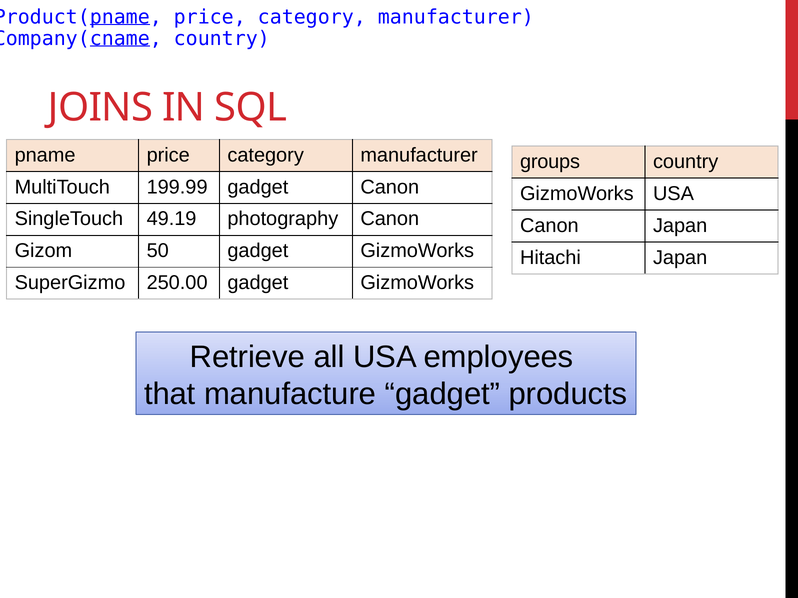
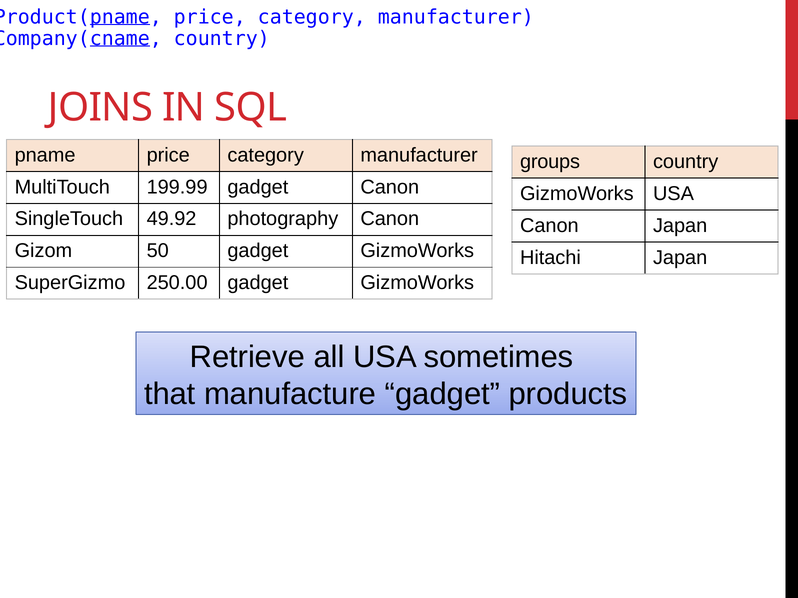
49.19: 49.19 -> 49.92 (172, 219)
employees: employees -> sometimes (499, 357)
